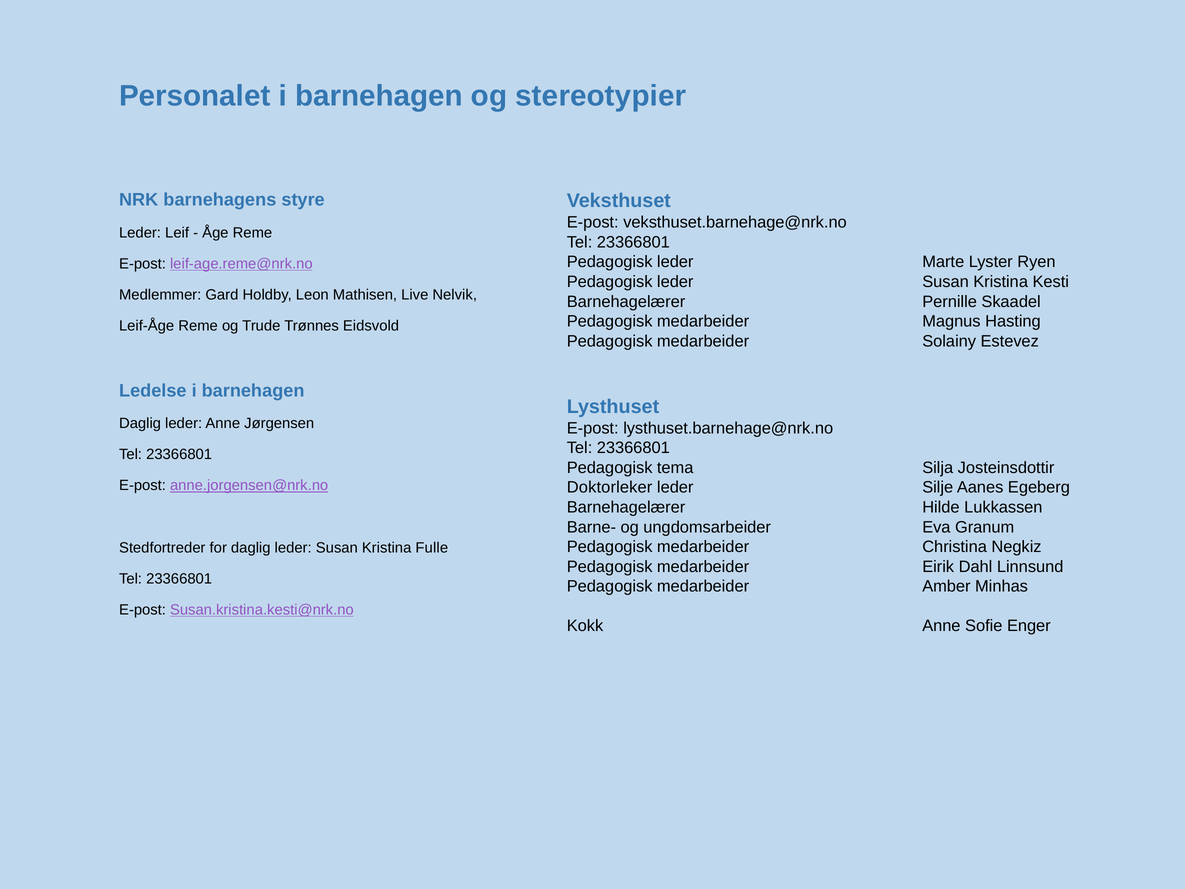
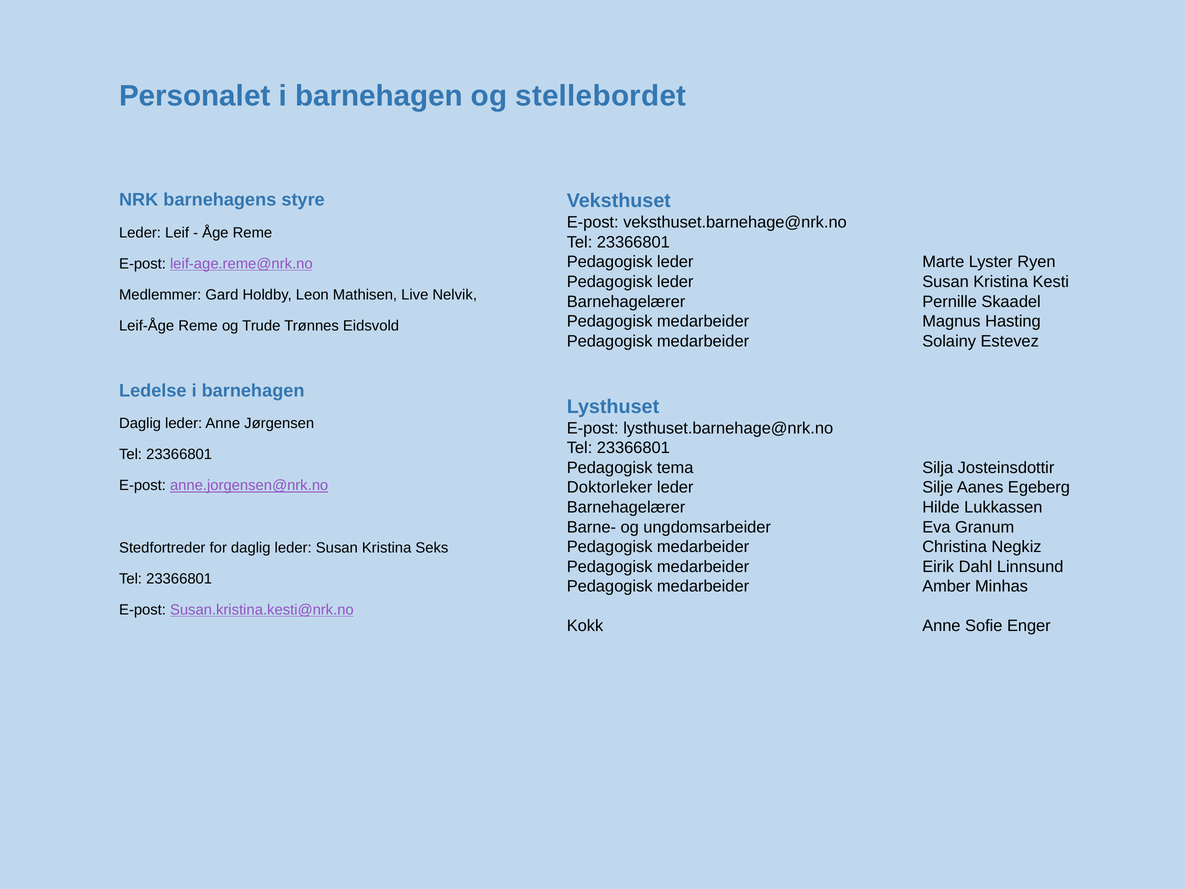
stereotypier: stereotypier -> stellebordet (601, 96)
Fulle: Fulle -> Seks (432, 547)
